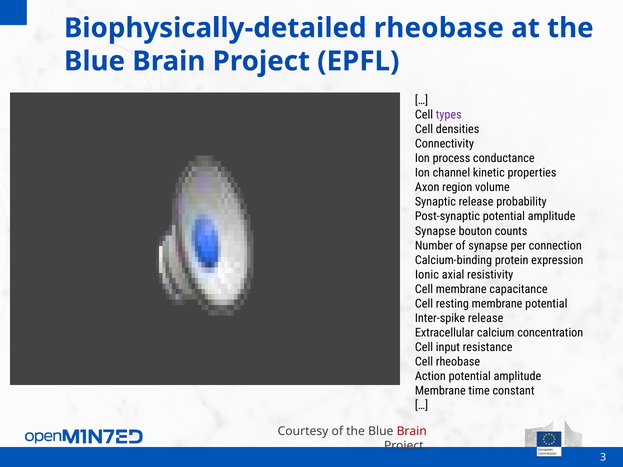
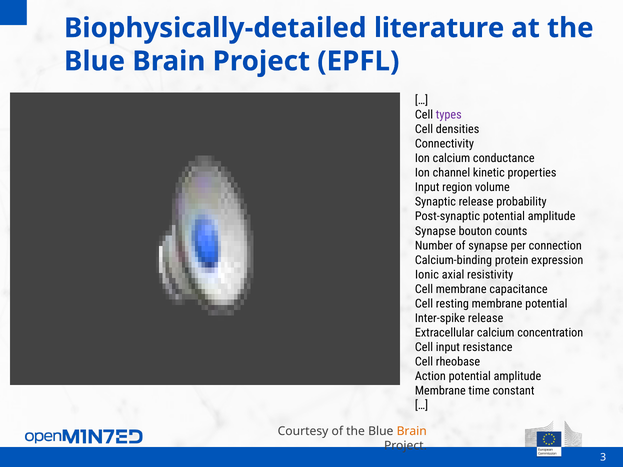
Biophysically-detailed rheobase: rheobase -> literature (439, 28)
Ion process: process -> calcium (451, 158)
Axon: Axon -> Input (427, 188)
Brain colour: red -> orange (412, 431)
